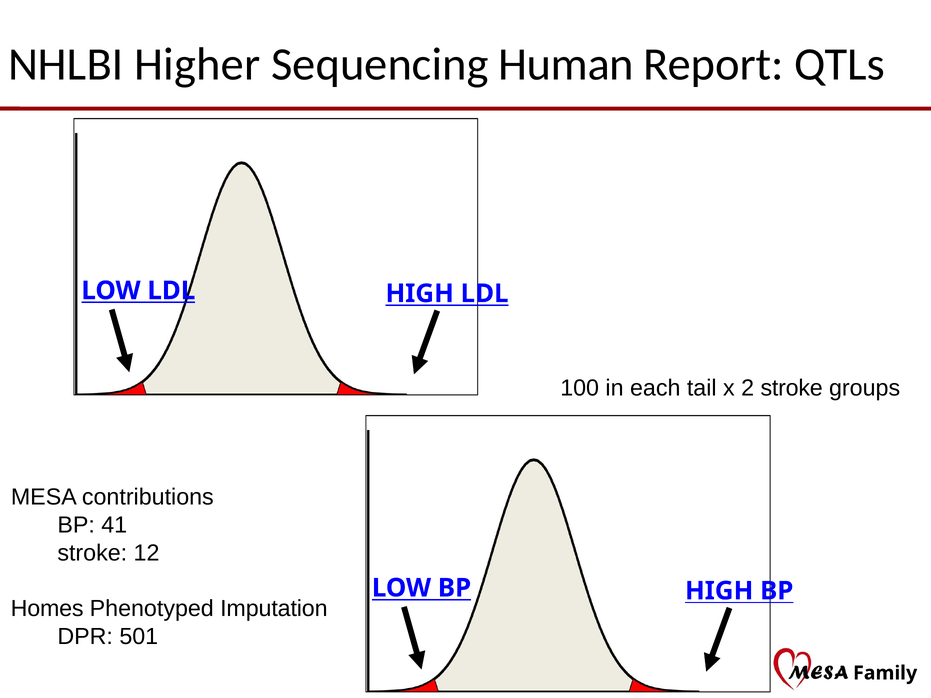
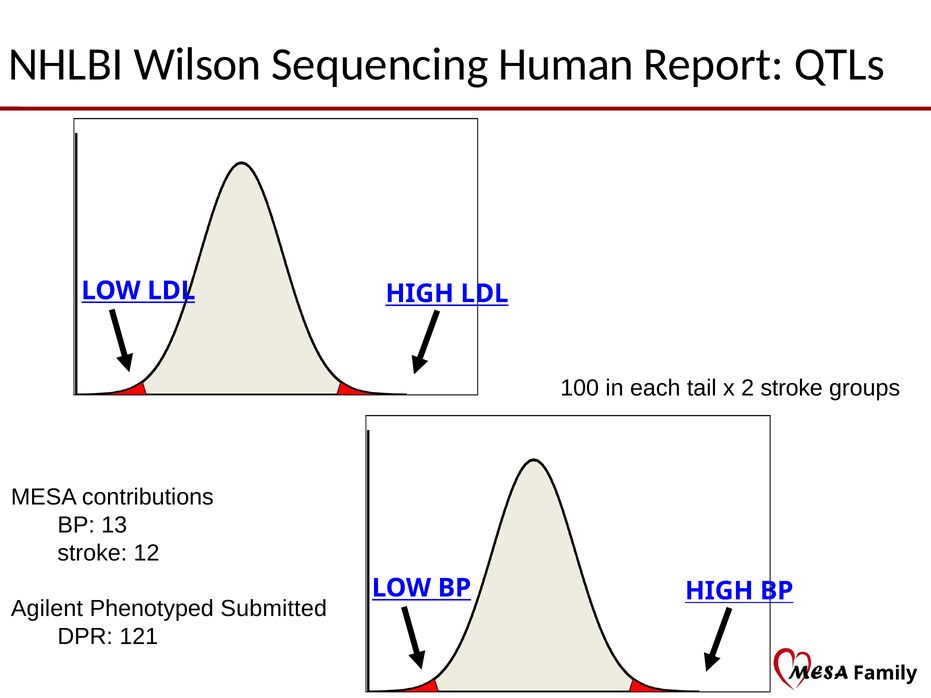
Higher: Higher -> Wilson (198, 65)
41: 41 -> 13 (114, 525)
Homes: Homes -> Agilent (47, 609)
Imputation: Imputation -> Submitted (274, 609)
501: 501 -> 121 (139, 637)
